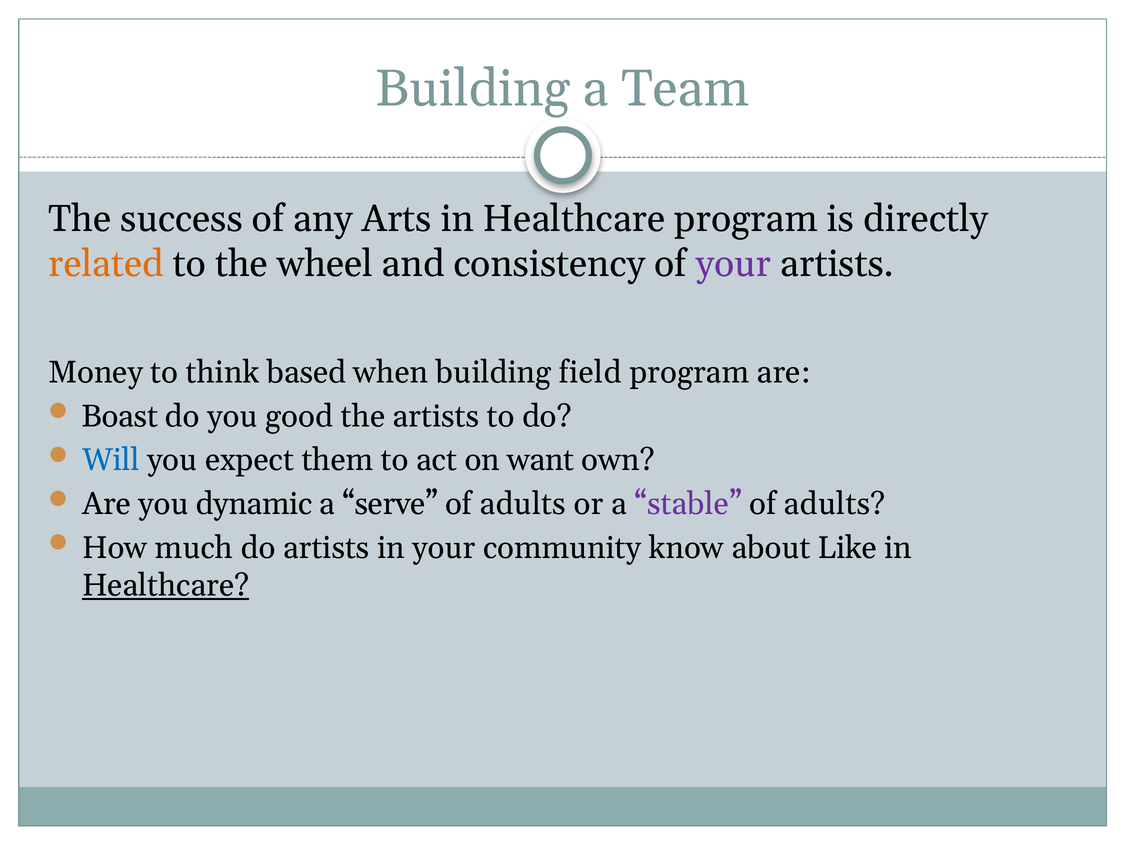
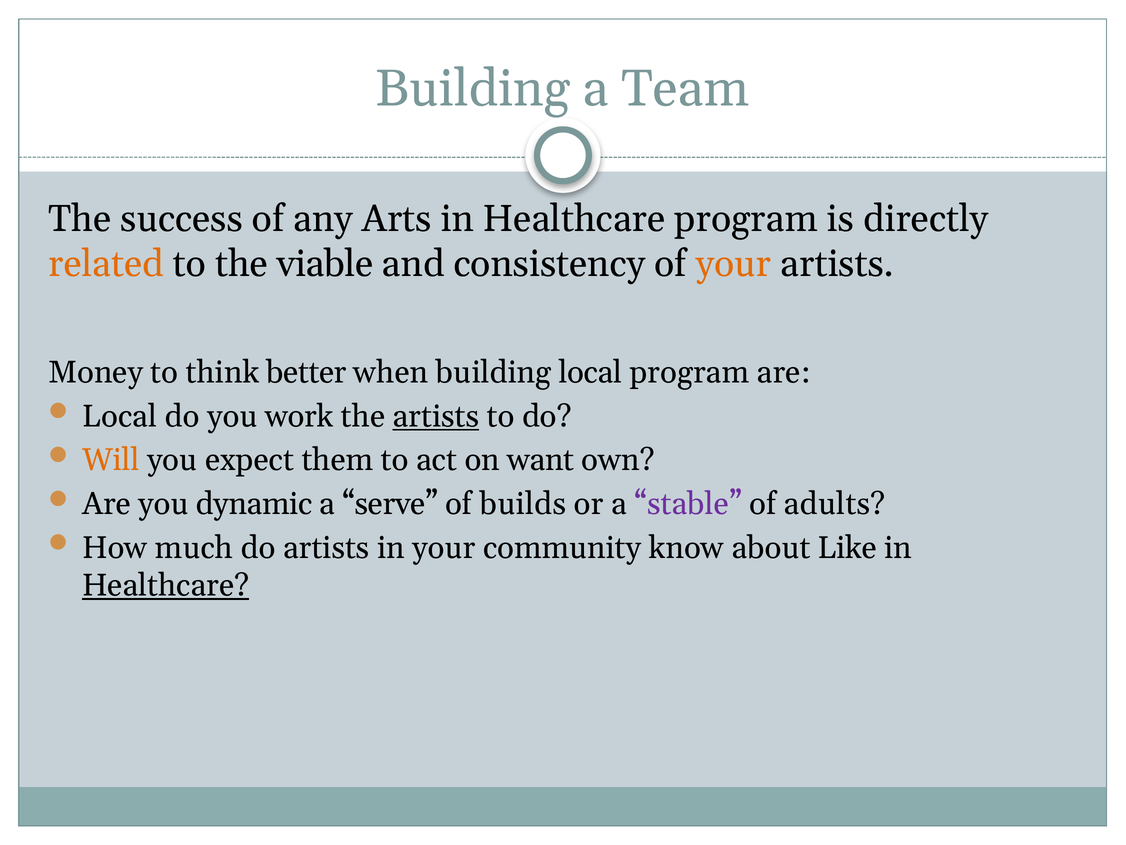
wheel: wheel -> viable (325, 264)
your colour: purple -> orange (733, 264)
based: based -> better (306, 372)
building field: field -> local (591, 372)
Boast: Boast -> Local (120, 416)
good: good -> work (299, 416)
artists underline: none -> present (436, 416)
Will colour: blue -> orange (111, 460)
adults: adults -> builds (523, 504)
